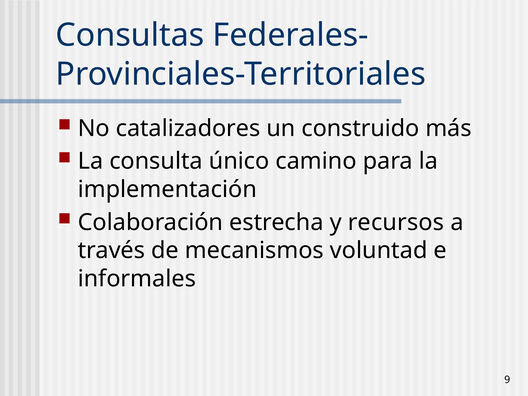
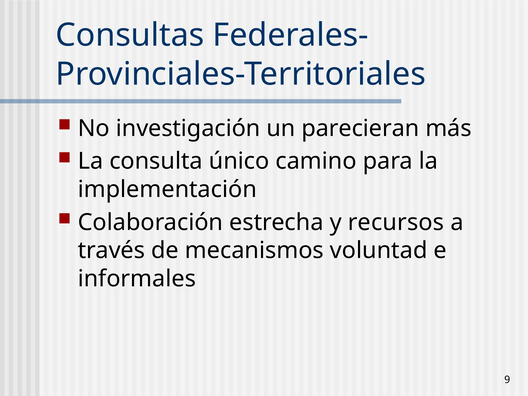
catalizadores: catalizadores -> investigación (188, 128)
construido: construido -> parecieran (360, 128)
